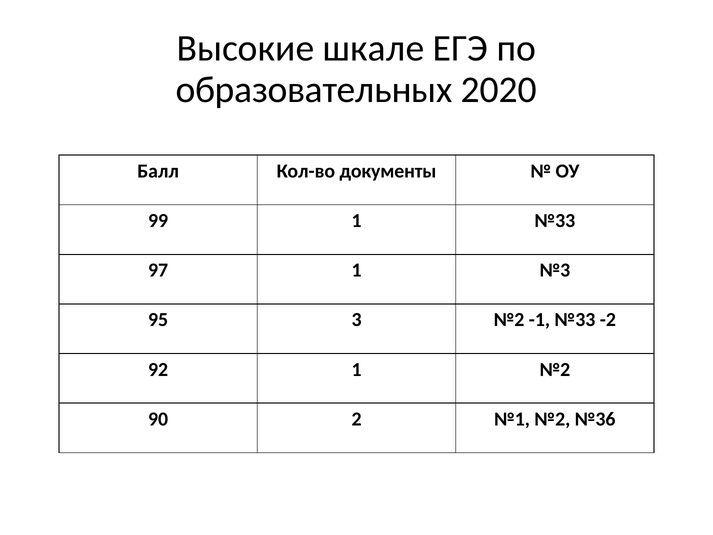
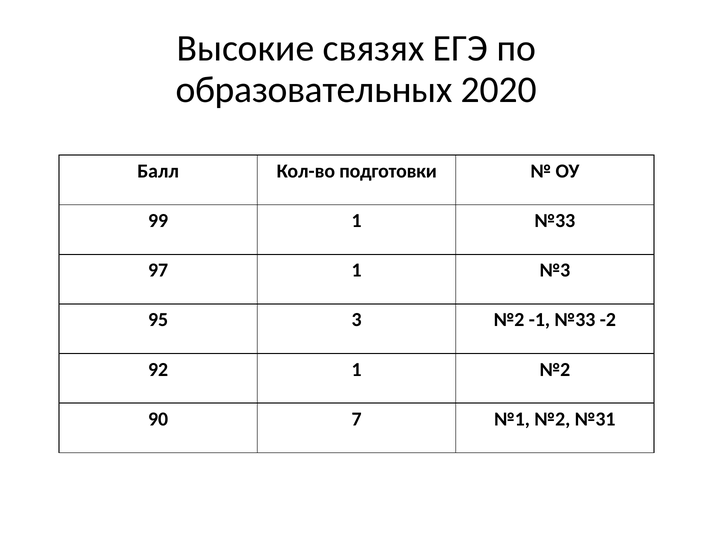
шкале: шкале -> связях (374, 48)
документы: документы -> подготовки (388, 171)
2: 2 -> 7 (357, 419)
№36: №36 -> №31 (595, 419)
